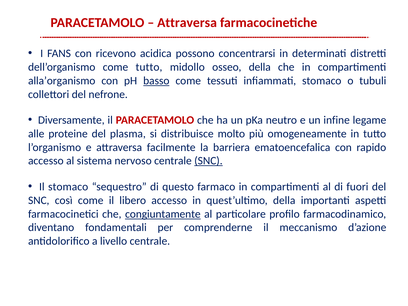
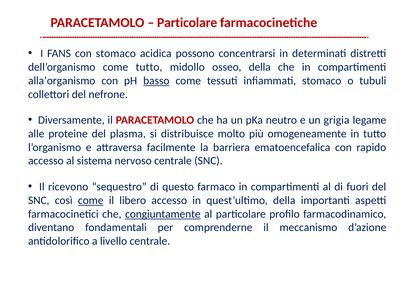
Attraversa: Attraversa -> Particolare (187, 23)
con ricevono: ricevono -> stomaco (116, 53)
infine: infine -> grigia (337, 120)
SNC underline: present -> none (208, 161)
Il stomaco: stomaco -> ricevono (68, 187)
come underline: none -> present (91, 200)
